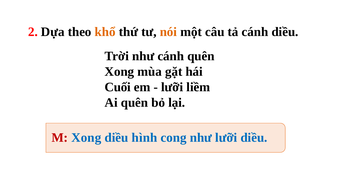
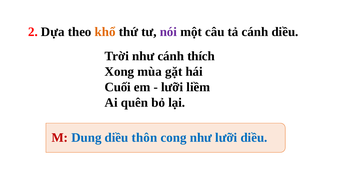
nói colour: orange -> purple (168, 32)
cánh quên: quên -> thích (201, 56)
M Xong: Xong -> Dung (86, 138)
hình: hình -> thôn (144, 138)
